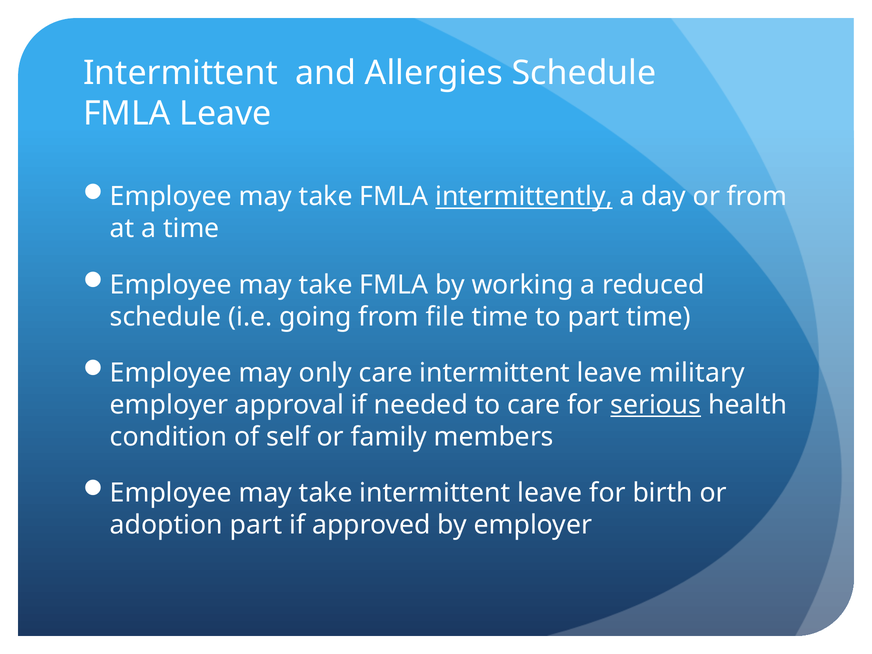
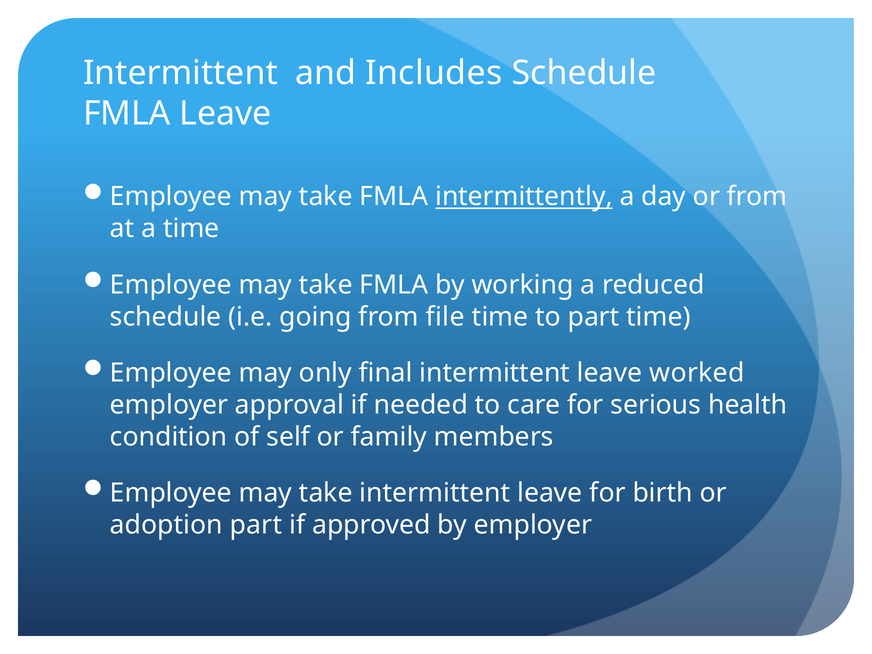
Allergies: Allergies -> Includes (434, 73)
only care: care -> final (386, 373)
military: military -> worked (697, 373)
serious underline: present -> none (656, 405)
